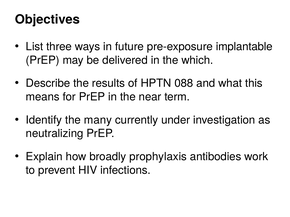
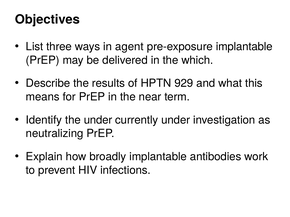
future: future -> agent (129, 47)
088: 088 -> 929 (184, 83)
the many: many -> under (98, 120)
broadly prophylaxis: prophylaxis -> implantable (158, 157)
